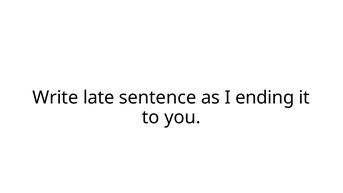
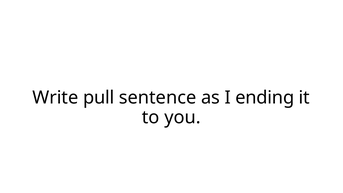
late: late -> pull (99, 98)
